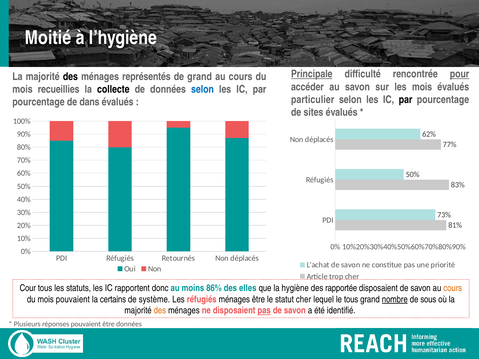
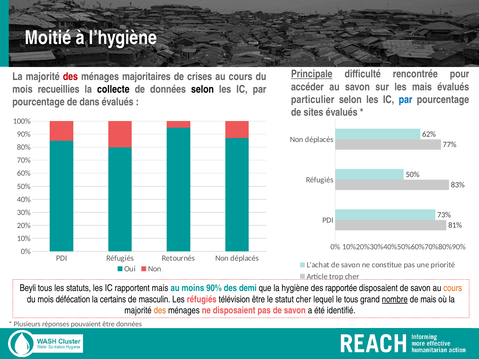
pour underline: present -> none (460, 74)
des colour: black -> red (70, 77)
représentés: représentés -> majoritaires (146, 77)
de grand: grand -> crises (200, 77)
les mois: mois -> mais (422, 87)
selon colour: blue -> black (202, 89)
par colour: black -> blue (406, 100)
Cour: Cour -> Beyli (28, 288)
rapportent donc: donc -> mais (160, 288)
moins 86%: 86% -> 90% (214, 288)
elles: elles -> demi (248, 288)
mois pouvaient: pouvaient -> défécation (73, 300)
système: système -> masculin (154, 300)
réfugiés ménages: ménages -> télévision (234, 300)
de sous: sous -> mais (428, 300)
pas underline: present -> none (264, 311)
